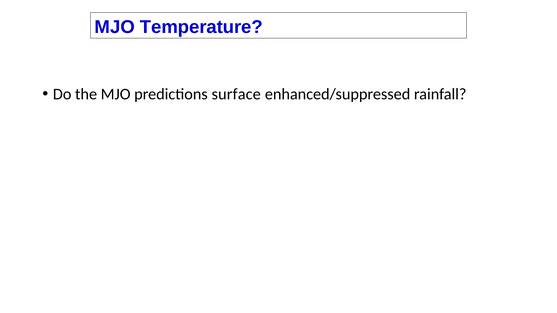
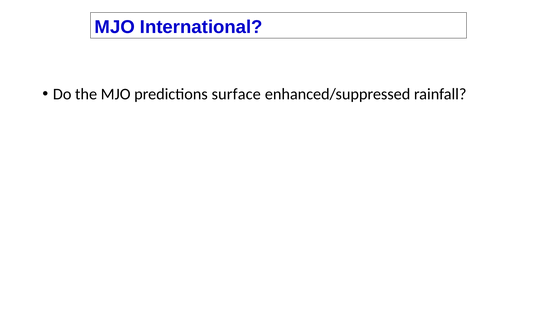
Temperature: Temperature -> International (201, 27)
